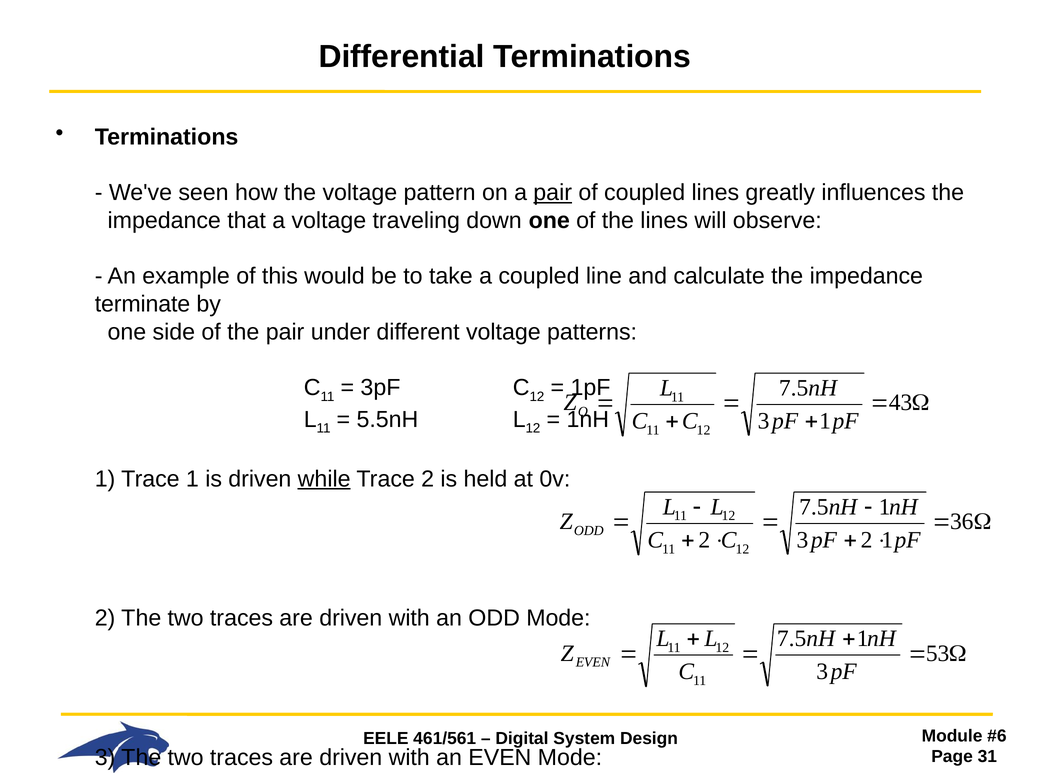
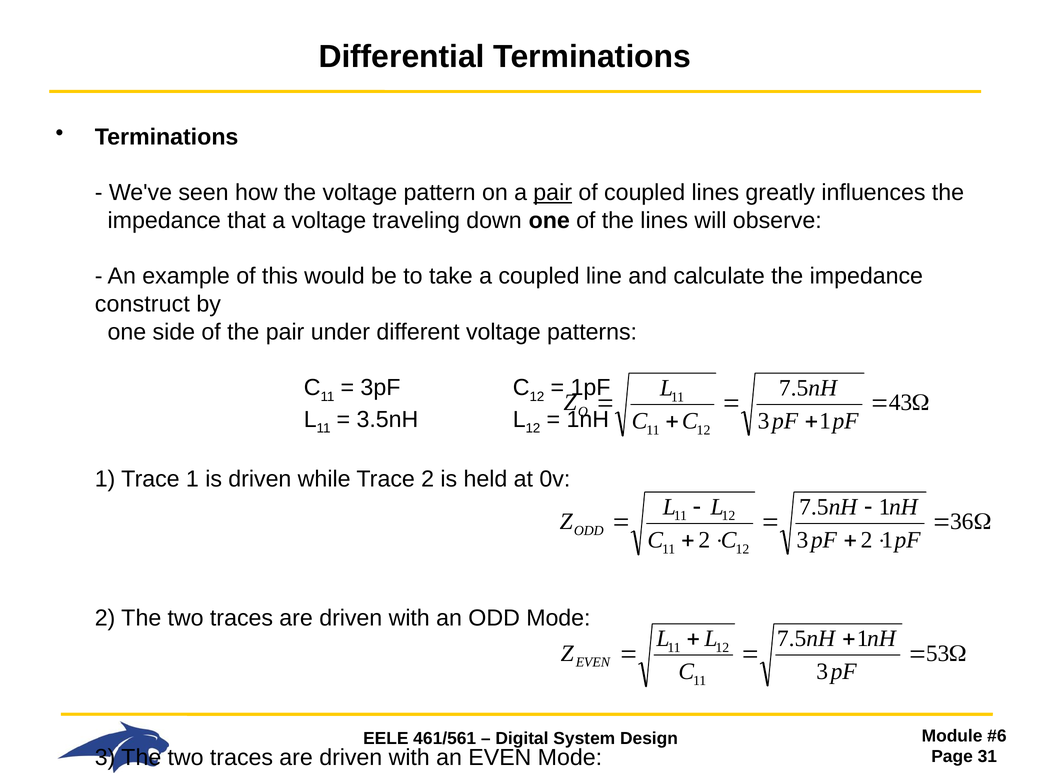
terminate: terminate -> construct (142, 304)
5.5nH: 5.5nH -> 3.5nH (387, 419)
while underline: present -> none (324, 479)
